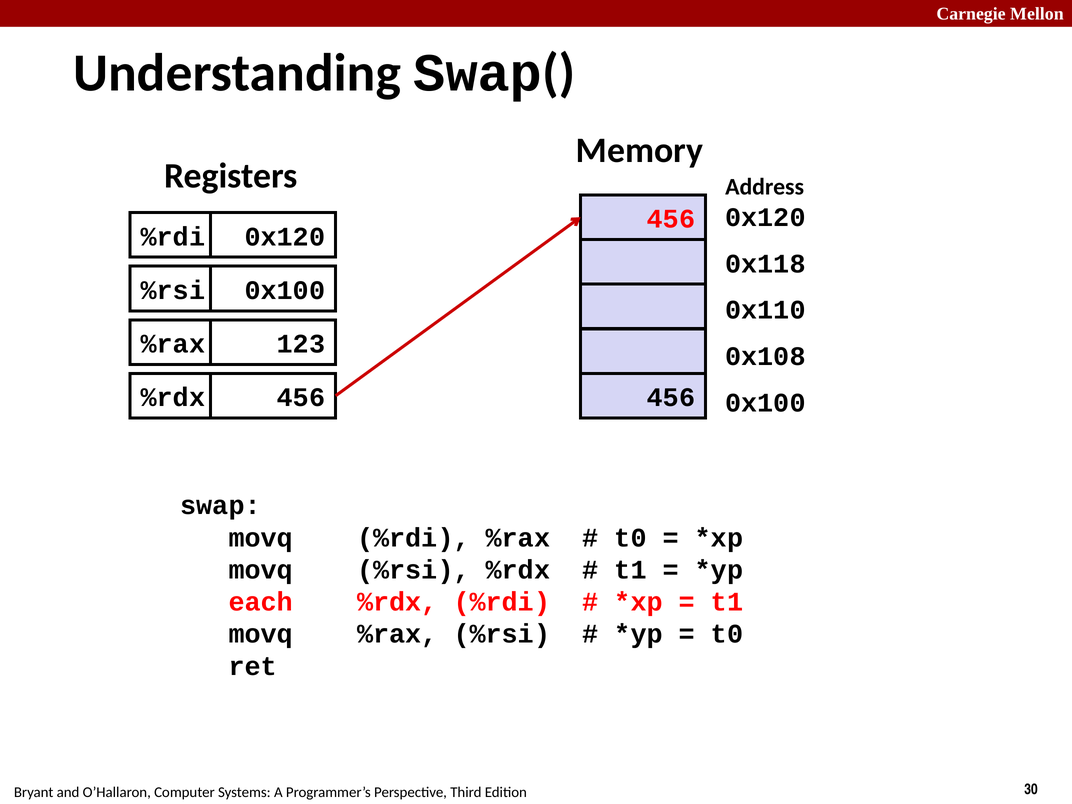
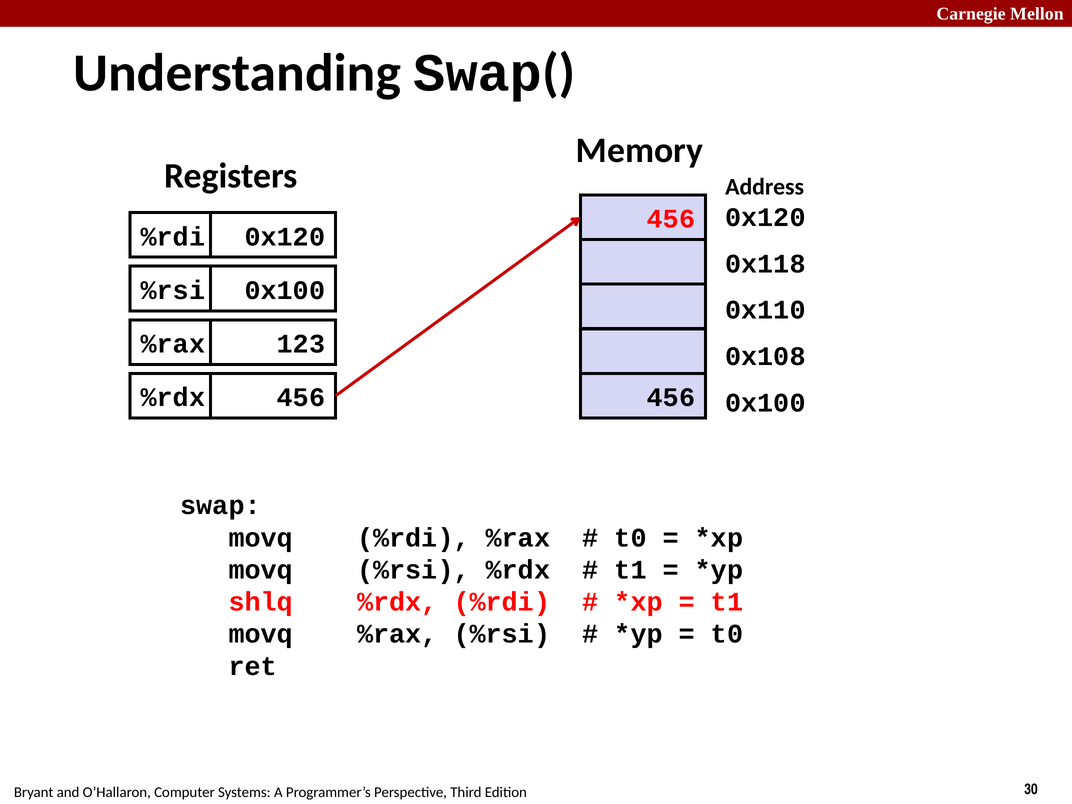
each: each -> shlq (261, 602)
